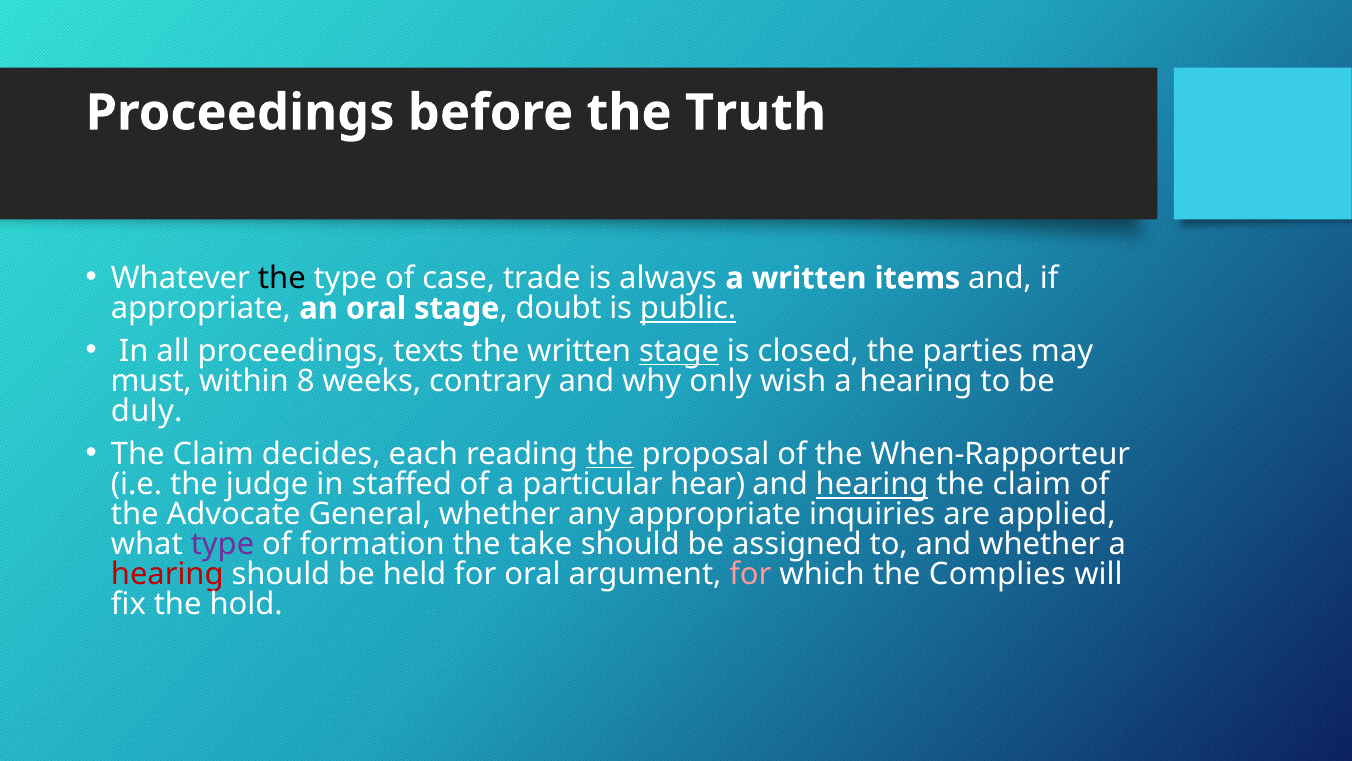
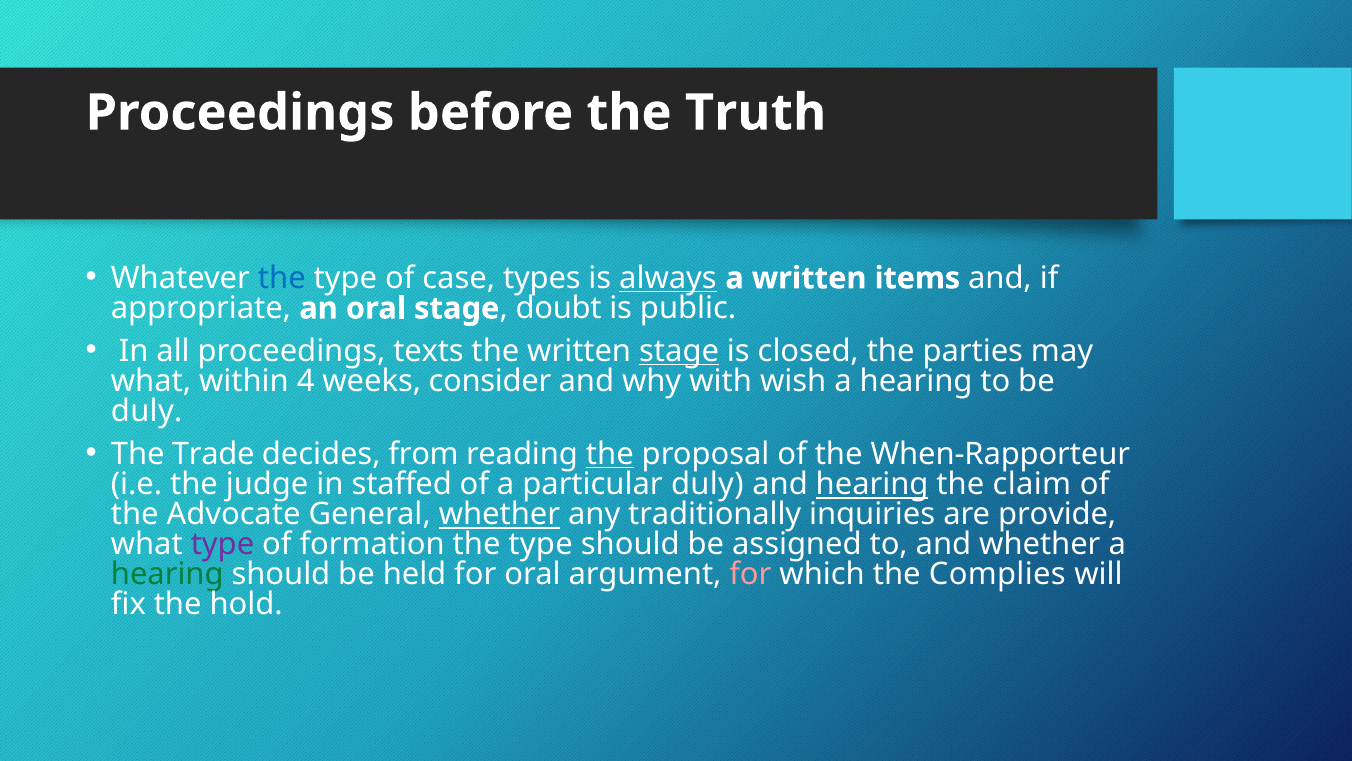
the colour: black -> blue (282, 278)
trade: trade -> types (542, 278)
always underline: none -> present (668, 278)
public underline: present -> none (688, 308)
must: must -> what (151, 381)
8: 8 -> 4 (306, 381)
contrary: contrary -> consider (490, 381)
only: only -> with (721, 381)
Claim: Claim -> Trade (213, 454)
each: each -> from (424, 454)
particular hear: hear -> duly (707, 484)
whether underline: none -> present (499, 514)
any appropriate: appropriate -> traditionally (715, 514)
applied: applied -> provide (1057, 514)
formation the take: take -> type (541, 544)
hearing colour: red -> green (167, 574)
